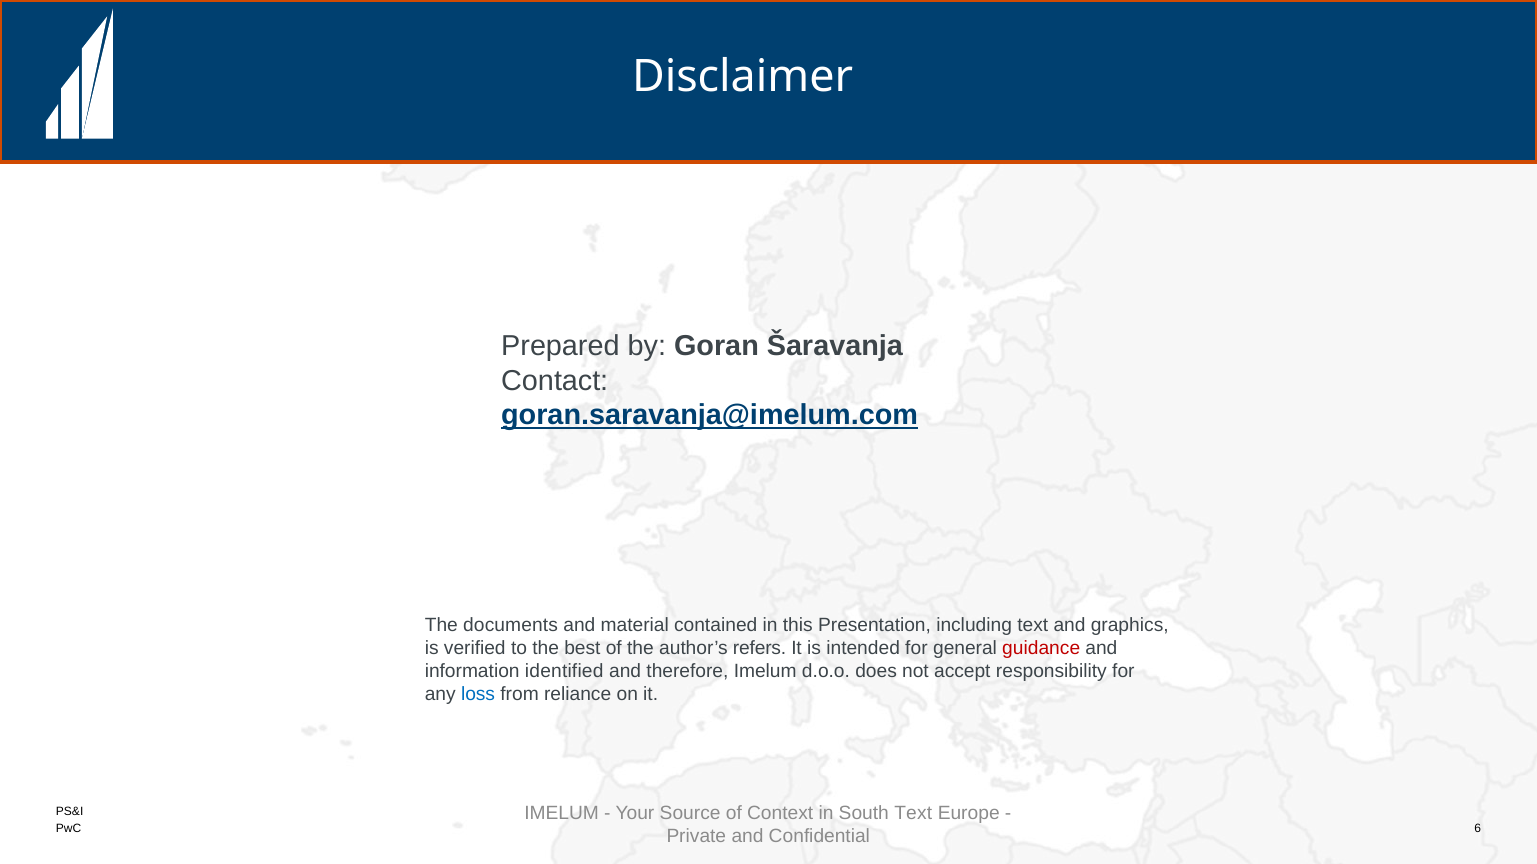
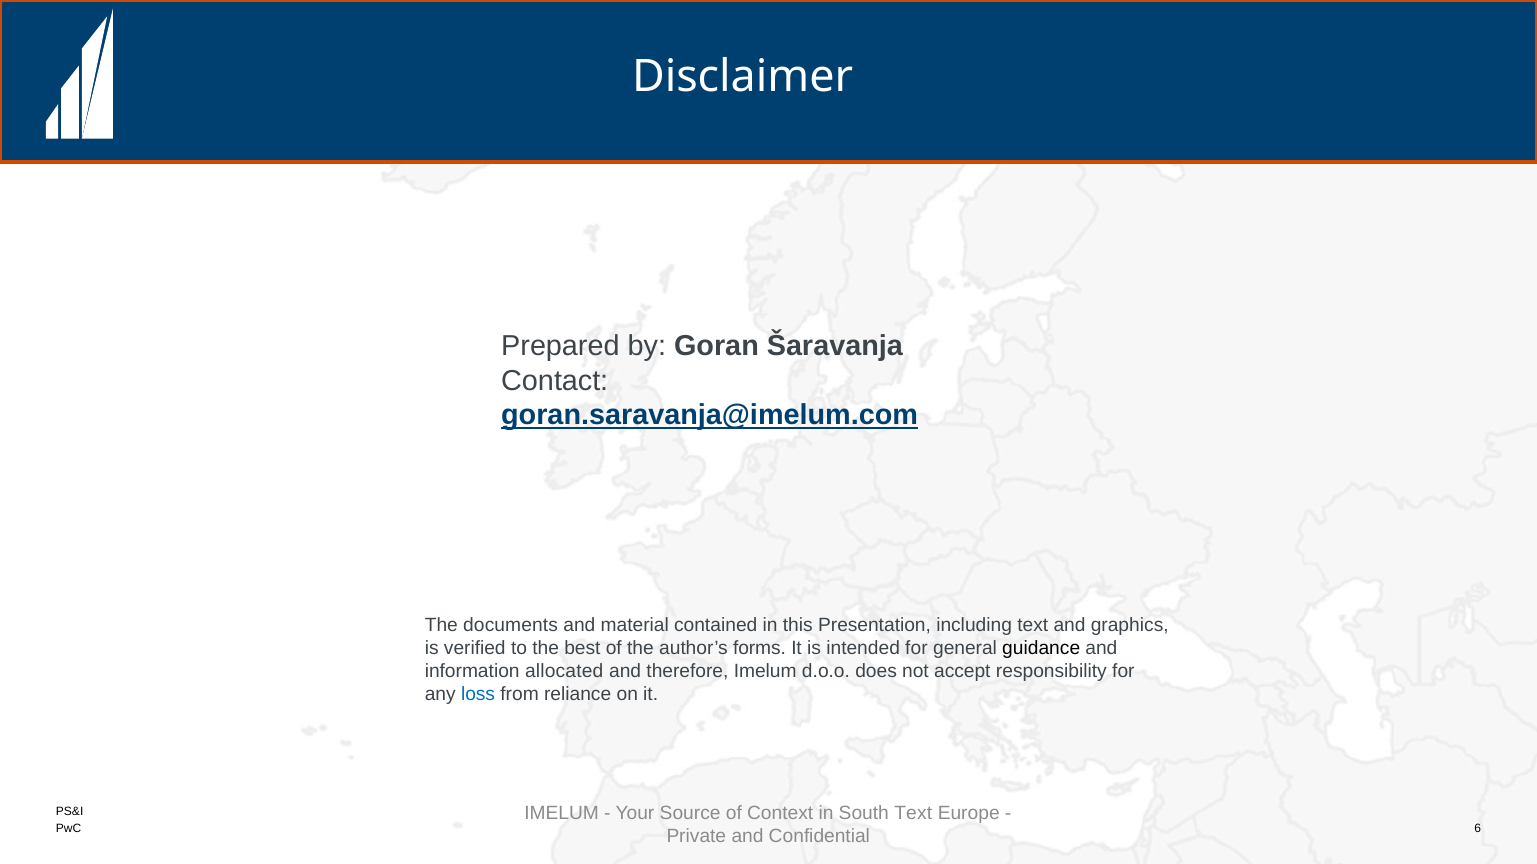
refers: refers -> forms (760, 648)
guidance colour: red -> black (1041, 648)
identified: identified -> allocated (564, 671)
